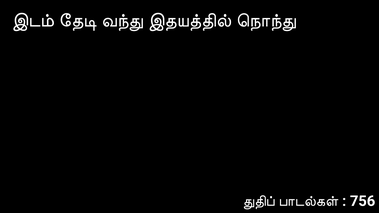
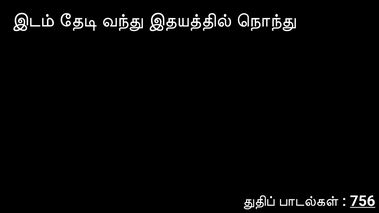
756 underline: none -> present (363, 201)
